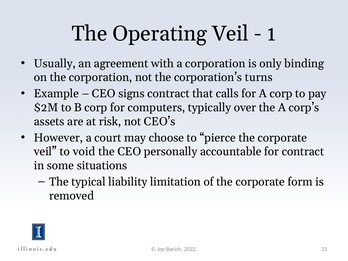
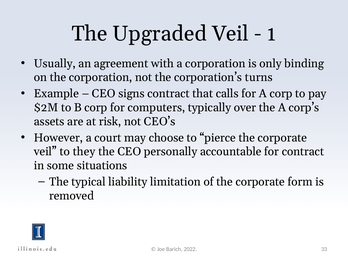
Operating: Operating -> Upgraded (160, 34)
void: void -> they (84, 152)
